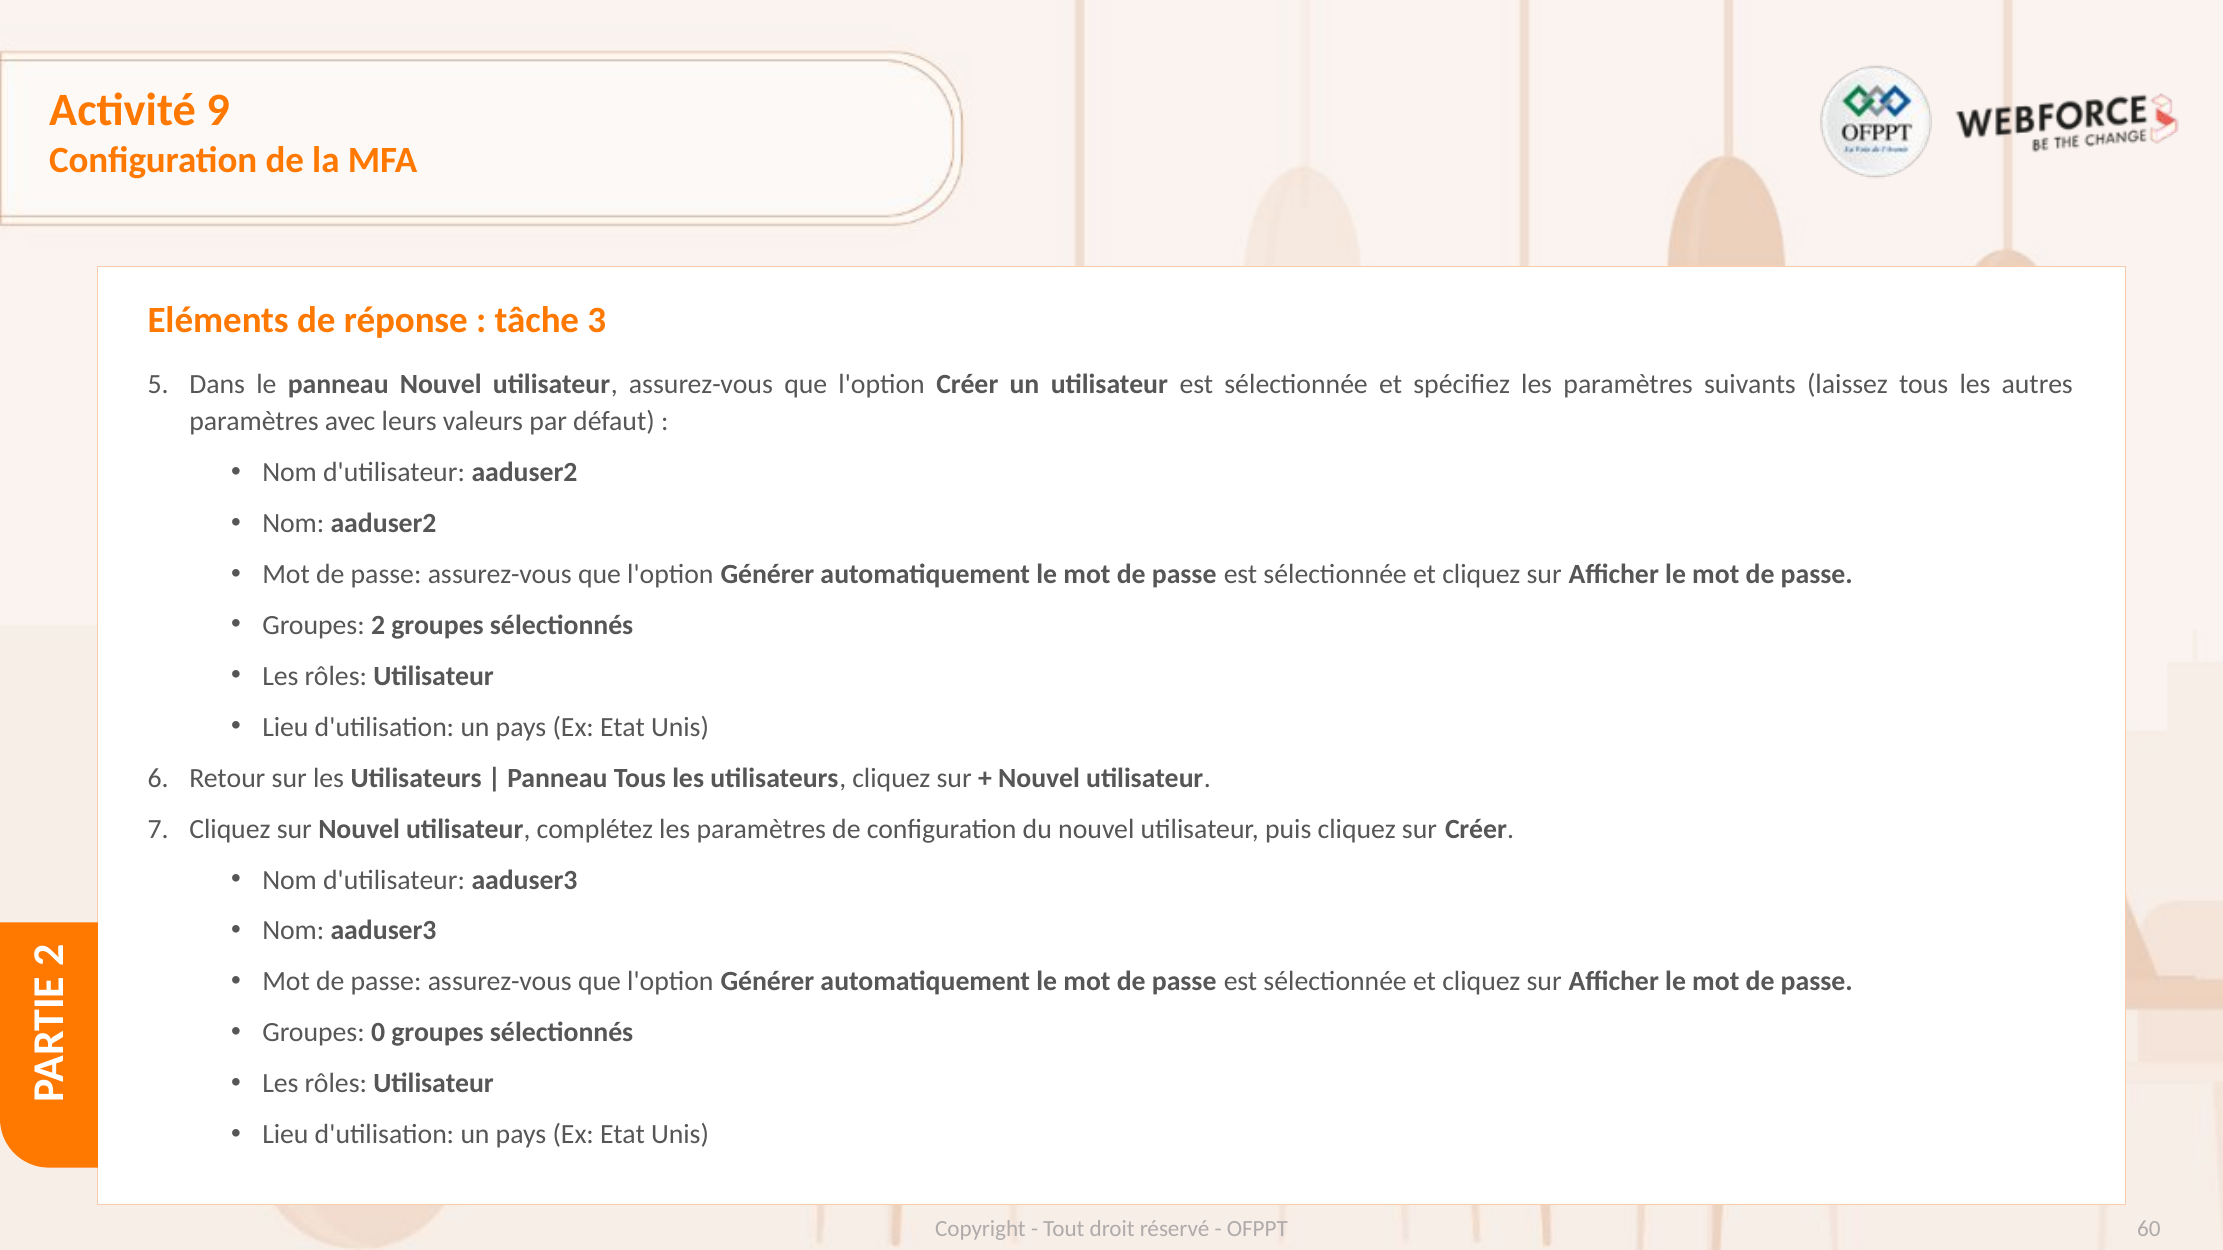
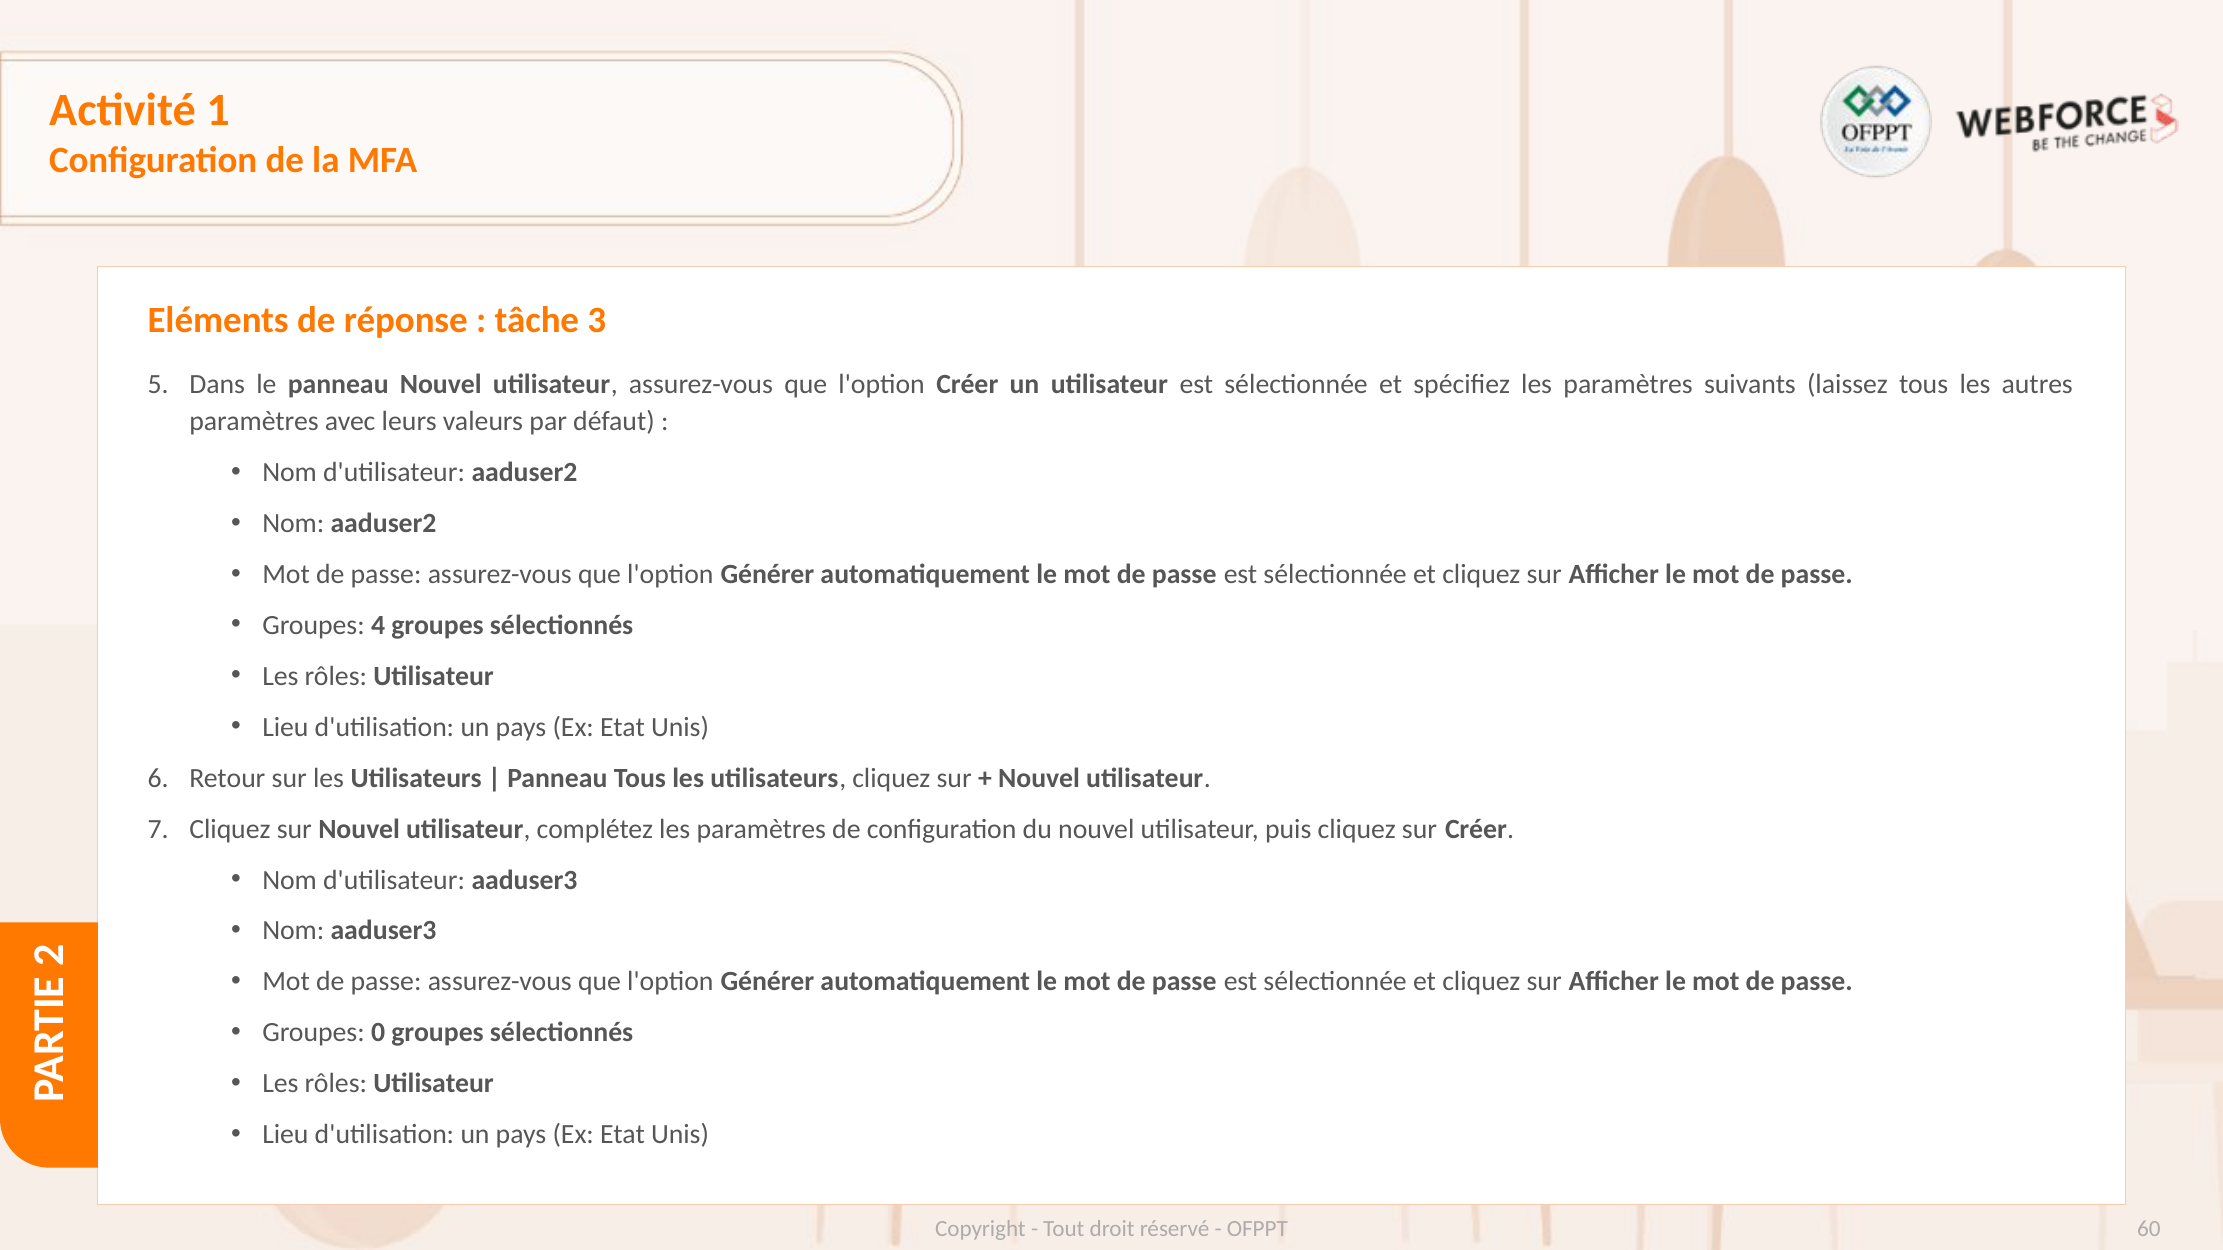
9: 9 -> 1 (218, 110)
Groupes 2: 2 -> 4 (378, 626)
